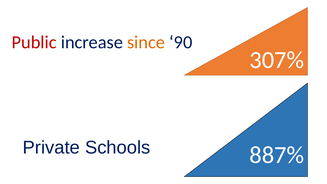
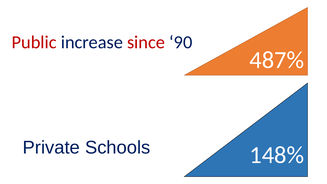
since colour: orange -> red (146, 42)
307%: 307% -> 487% (277, 60)
887%: 887% -> 148% (277, 155)
